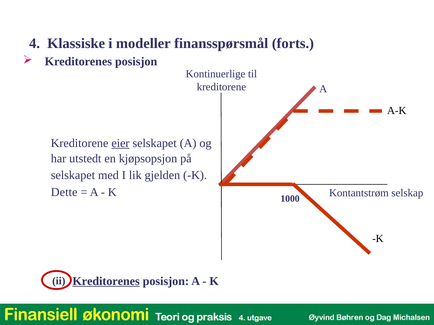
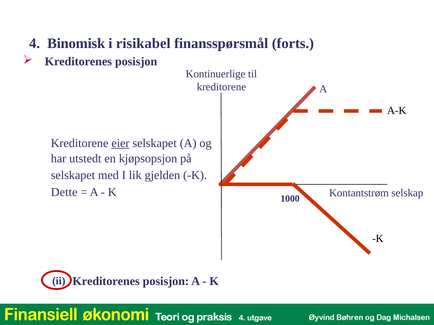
Klassiske: Klassiske -> Binomisk (76, 44)
modeller: modeller -> risikabel (143, 44)
Kreditorenes underline: present -> none (106, 282)
